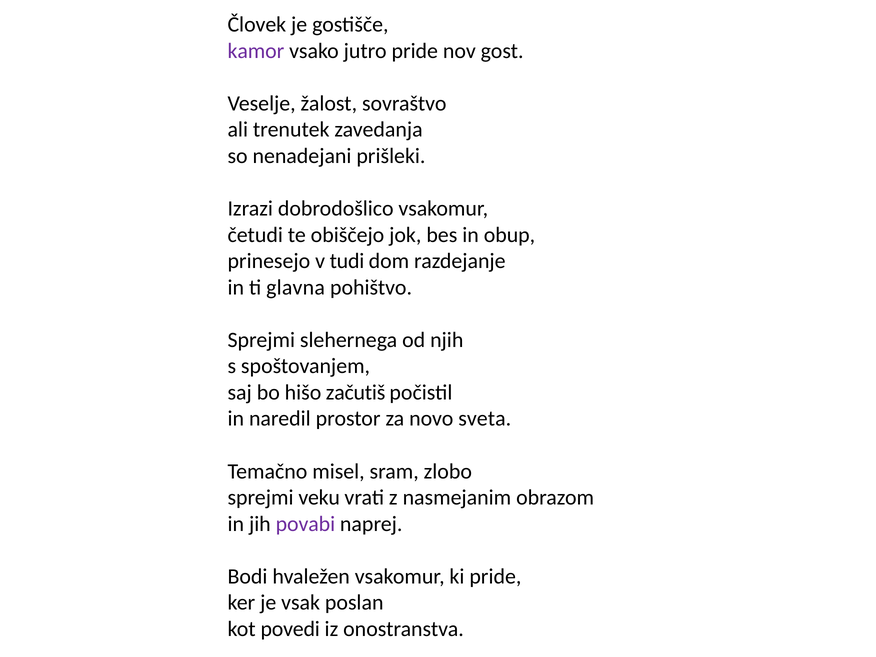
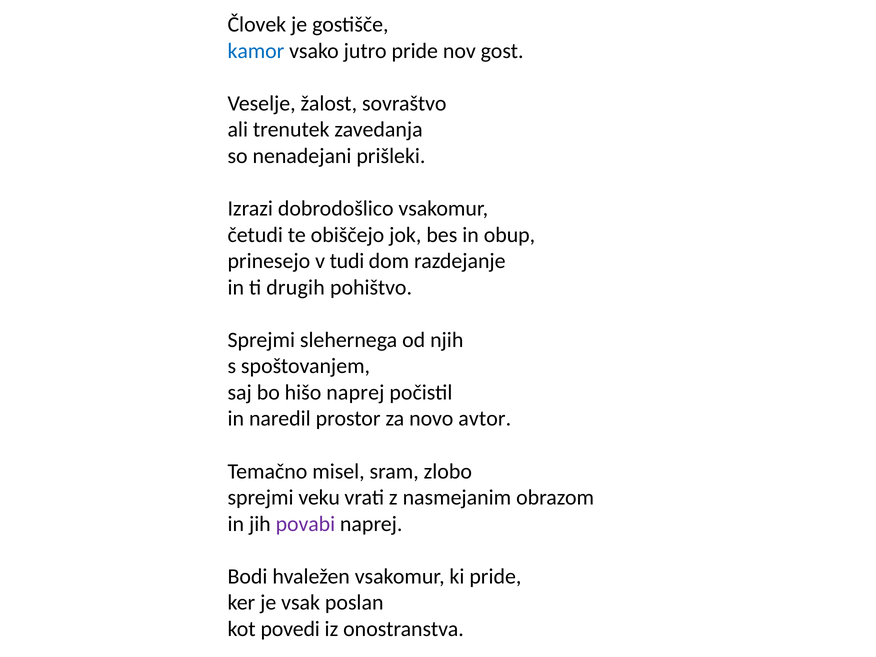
kamor colour: purple -> blue (256, 51)
glavna: glavna -> drugih (296, 287)
hišo začutiš: začutiš -> naprej (355, 392)
sveta: sveta -> avtor (485, 419)
